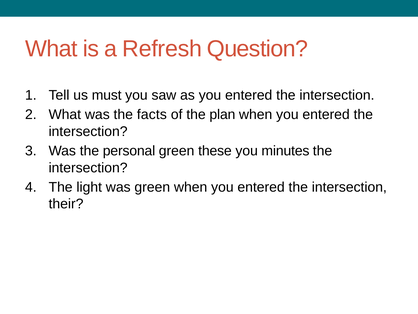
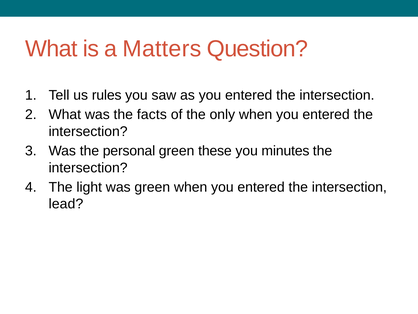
Refresh: Refresh -> Matters (162, 49)
must: must -> rules (107, 95)
plan: plan -> only (222, 115)
their: their -> lead (66, 204)
